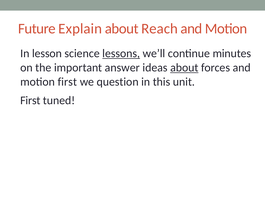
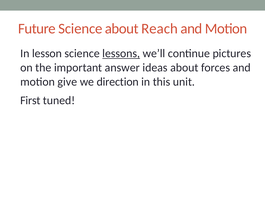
Future Explain: Explain -> Science (80, 29)
minutes: minutes -> pictures (232, 53)
about underline: present -> none (184, 68)
motion first: first -> give (67, 82)
question: question -> direction (118, 82)
